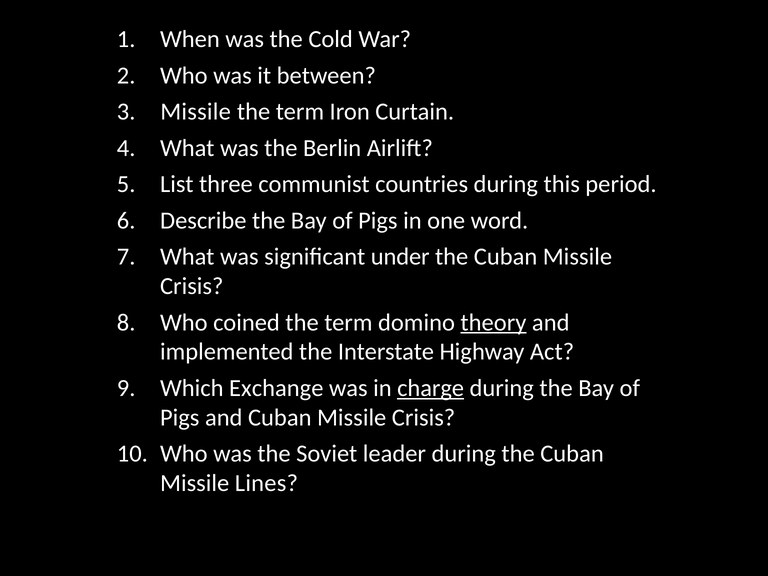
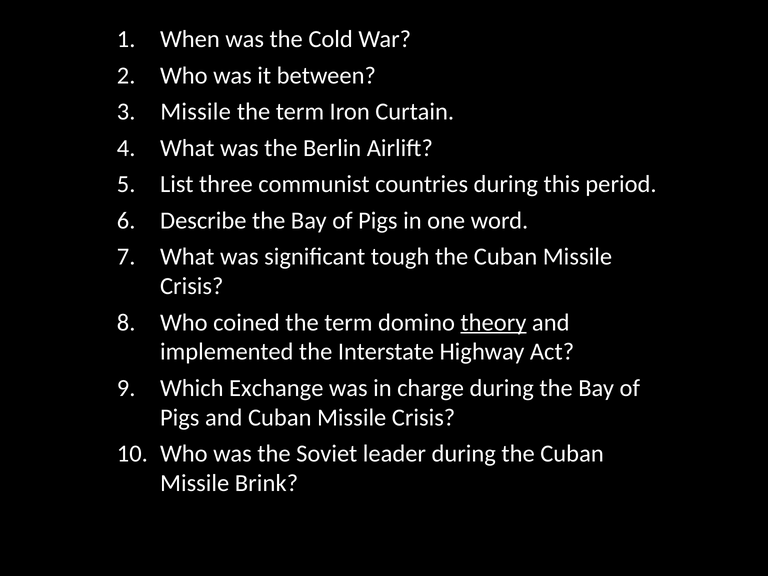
under: under -> tough (400, 257)
charge underline: present -> none (431, 388)
Lines: Lines -> Brink (266, 483)
